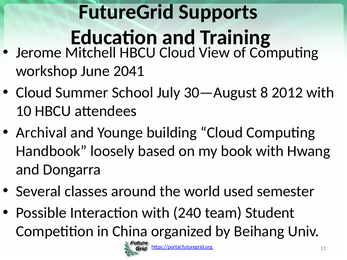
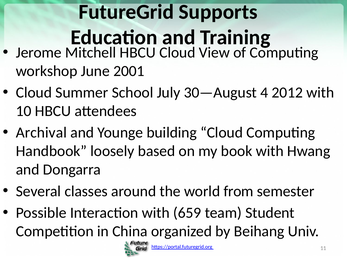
2041: 2041 -> 2001 (129, 71)
8: 8 -> 4 (264, 93)
used: used -> from (239, 191)
240: 240 -> 659 (187, 213)
